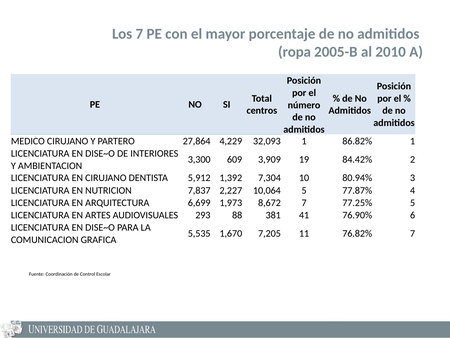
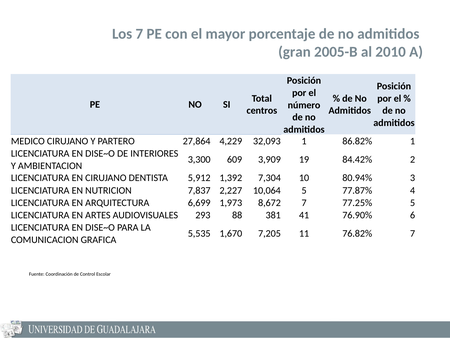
ropa: ropa -> gran (294, 52)
